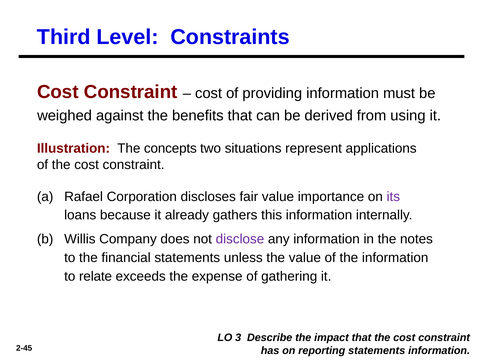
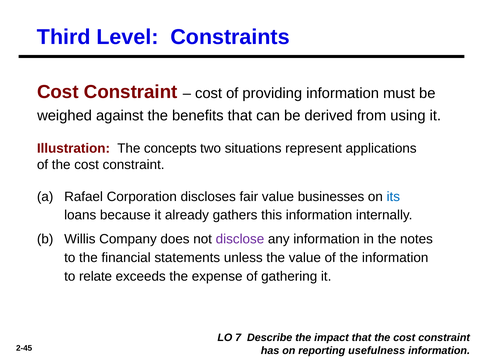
importance: importance -> businesses (331, 196)
its colour: purple -> blue (393, 196)
3: 3 -> 7 (238, 337)
reporting statements: statements -> usefulness (377, 350)
